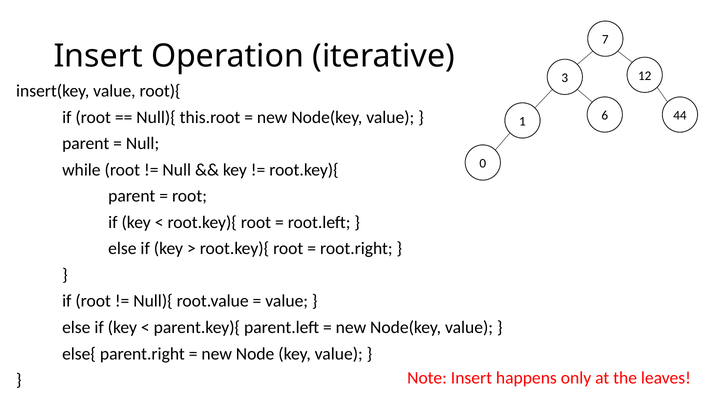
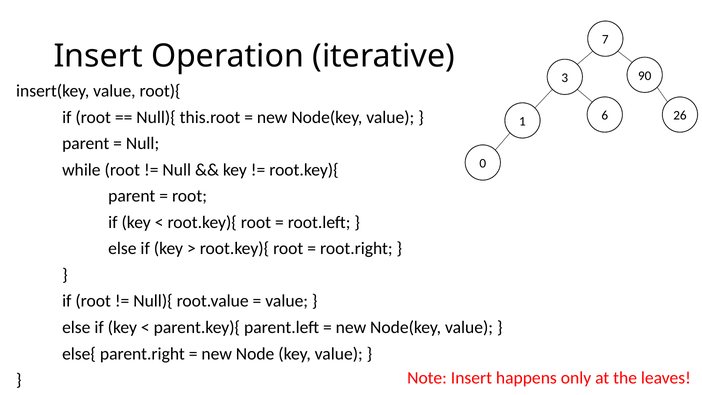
12: 12 -> 90 (645, 76)
44: 44 -> 26 (680, 115)
